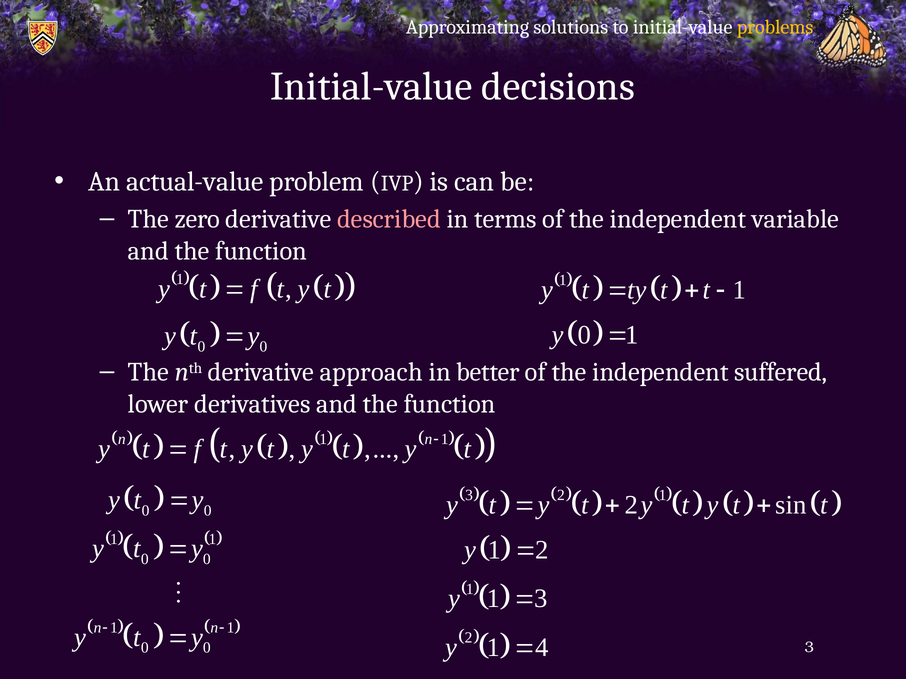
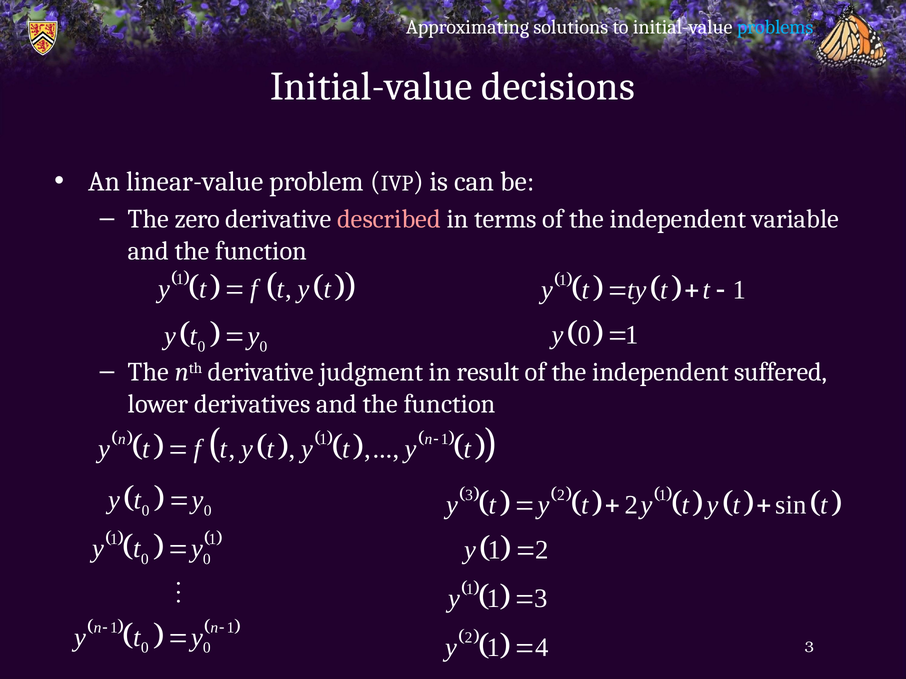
problems colour: yellow -> light blue (775, 27)
actual-value: actual-value -> linear-value (195, 182)
approach: approach -> judgment (371, 373)
better: better -> result (488, 373)
